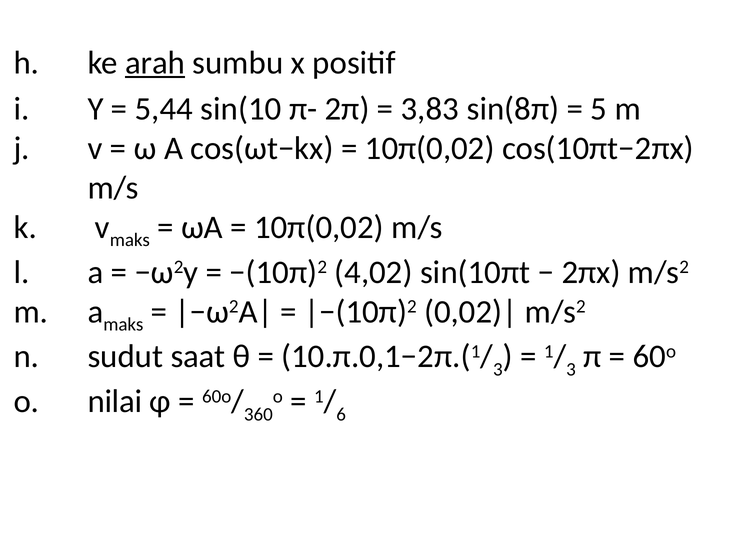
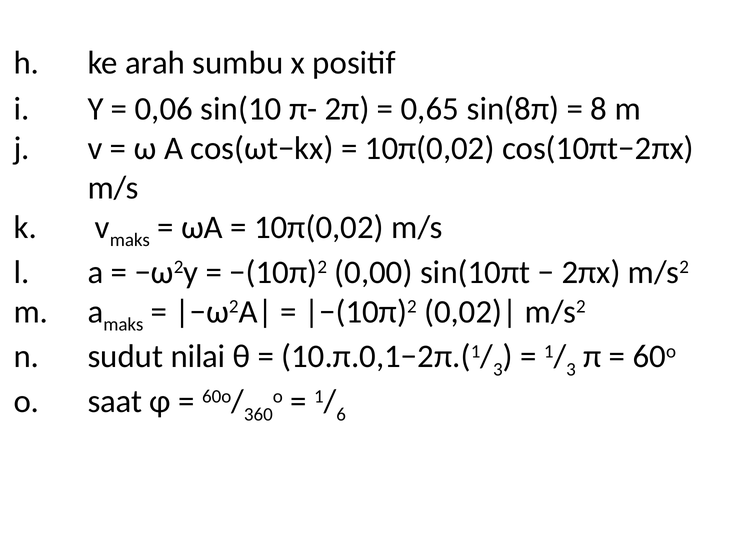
arah underline: present -> none (155, 63)
5,44: 5,44 -> 0,06 (164, 109)
3,83: 3,83 -> 0,65 (430, 109)
5: 5 -> 8 (599, 109)
4,02: 4,02 -> 0,00 (374, 272)
saat: saat -> nilai (198, 357)
nilai: nilai -> saat (115, 401)
